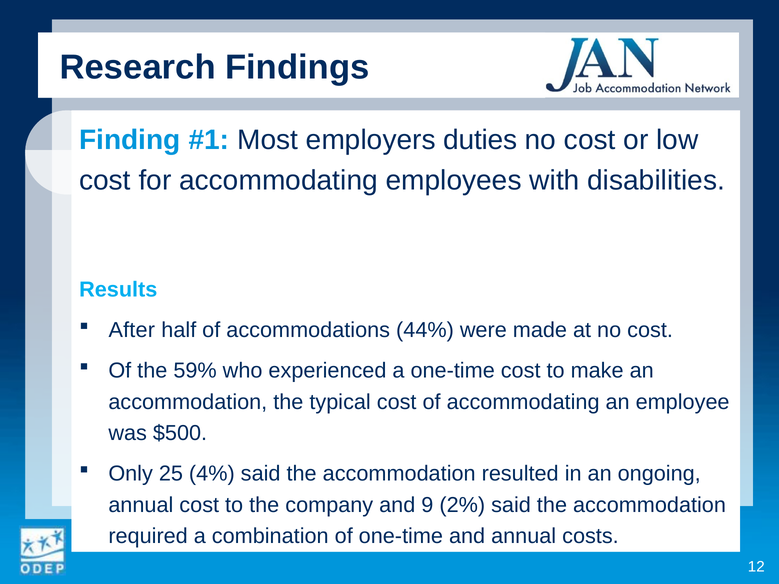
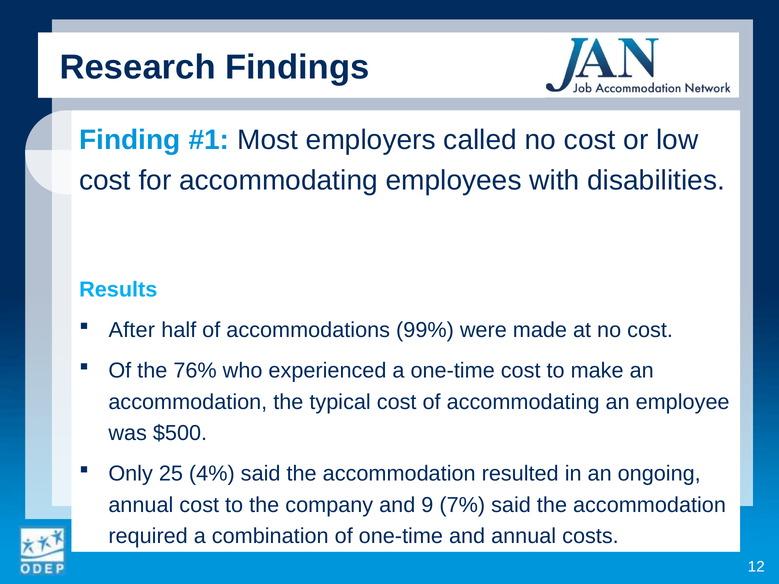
duties: duties -> called (480, 140)
44%: 44% -> 99% (425, 330)
59%: 59% -> 76% (195, 371)
2%: 2% -> 7% (462, 505)
